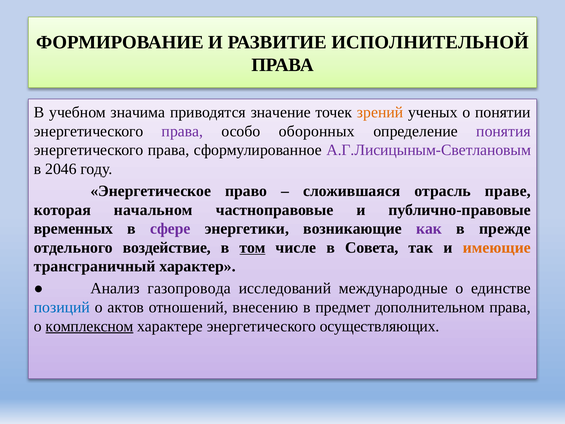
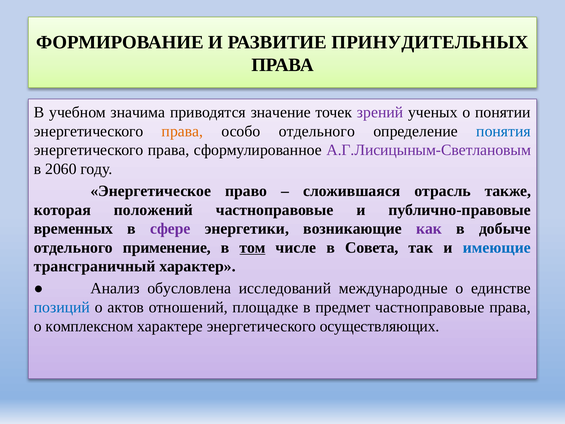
ИСПОЛНИТЕЛЬНОЙ: ИСПОЛНИТЕЛЬНОЙ -> ПРИНУДИТЕЛЬНЫХ (430, 42)
зрений colour: orange -> purple (380, 112)
права colour: purple -> orange (182, 131)
особо оборонных: оборонных -> отдельного (317, 131)
понятия colour: purple -> blue (504, 131)
2046: 2046 -> 2060 (61, 169)
праве: праве -> также (508, 191)
начальном: начальном -> положений (153, 210)
прежде: прежде -> добыче (505, 229)
воздействие: воздействие -> применение (167, 247)
имеющие colour: orange -> blue (497, 247)
газопровода: газопровода -> обусловлена (189, 288)
внесению: внесению -> площадке (266, 307)
предмет дополнительном: дополнительном -> частноправовые (430, 307)
комплексном underline: present -> none (90, 326)
